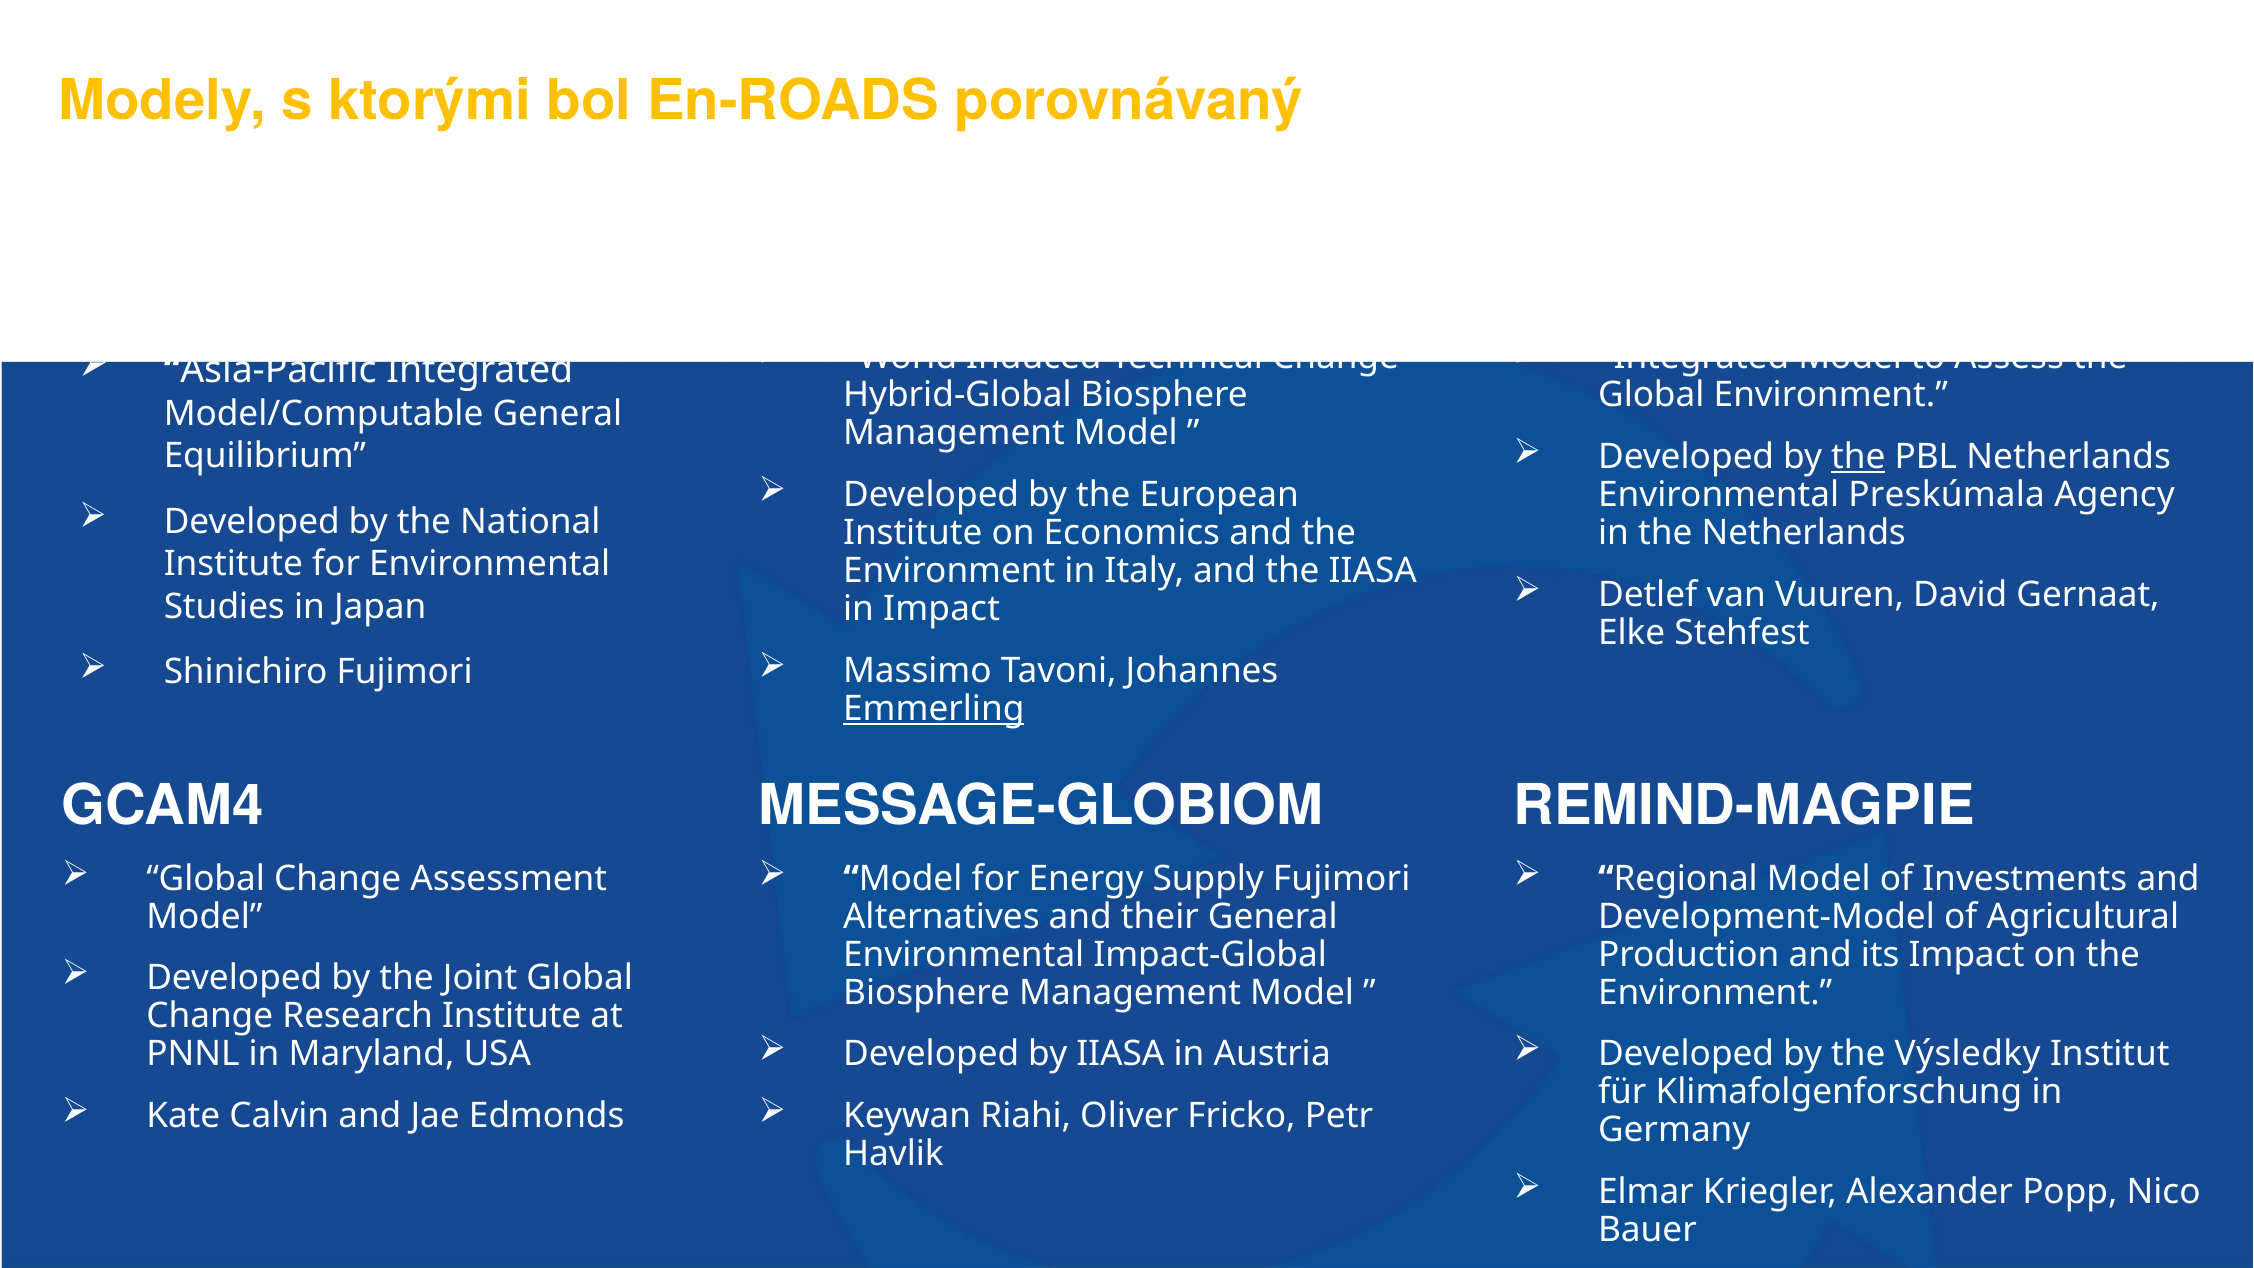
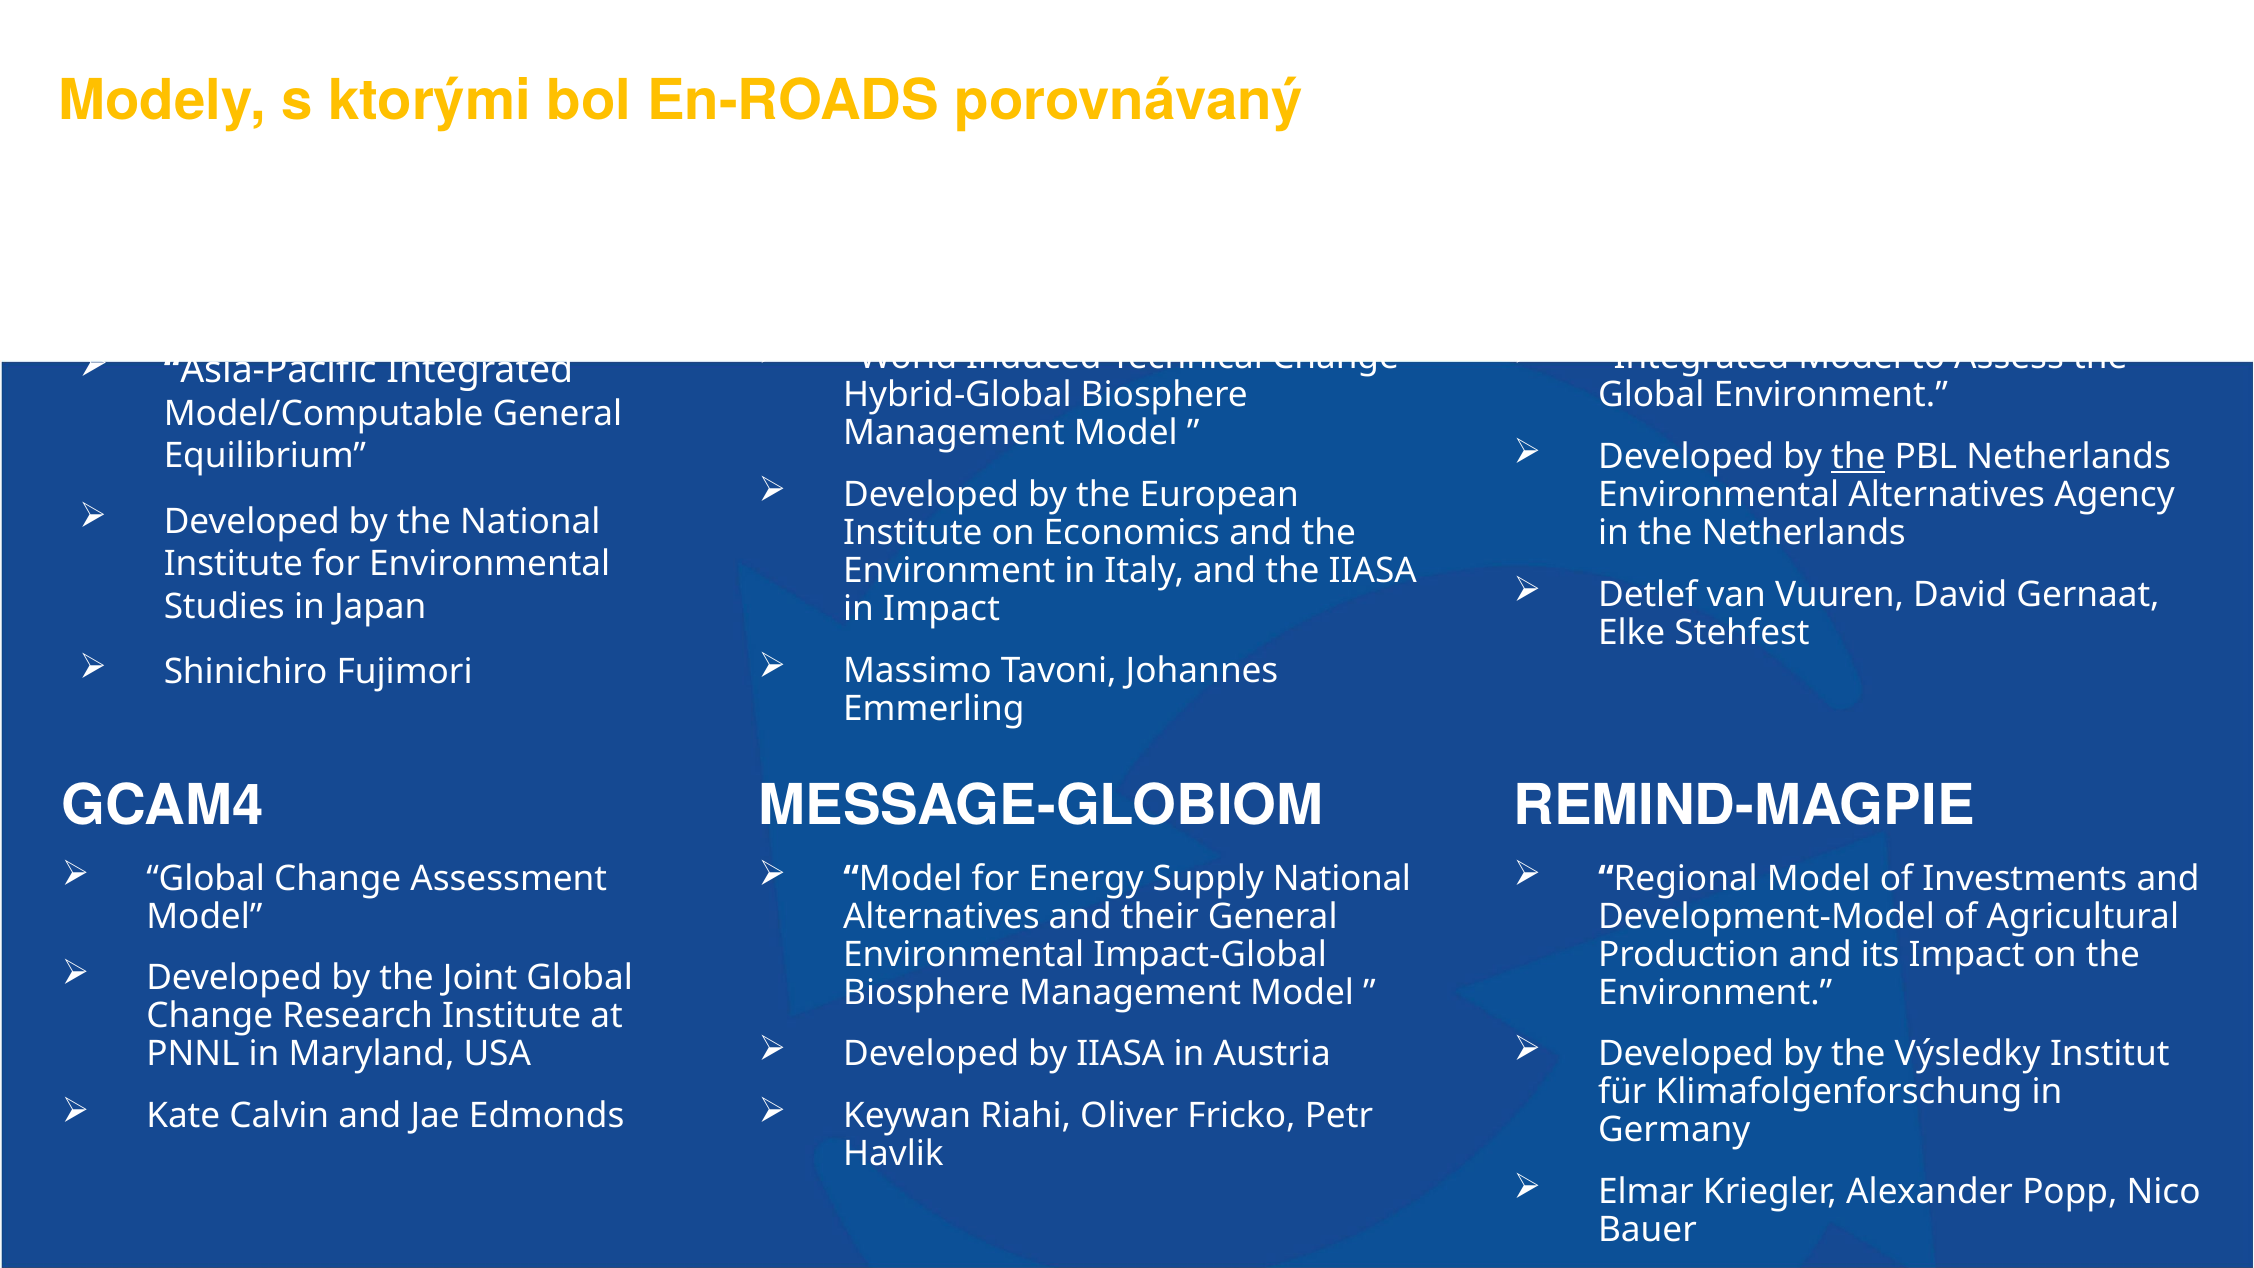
Environmental Preskúmala: Preskúmala -> Alternatives (1947, 495)
Emmerling underline: present -> none (934, 709)
Supply Fujimori: Fujimori -> National (1342, 878)
